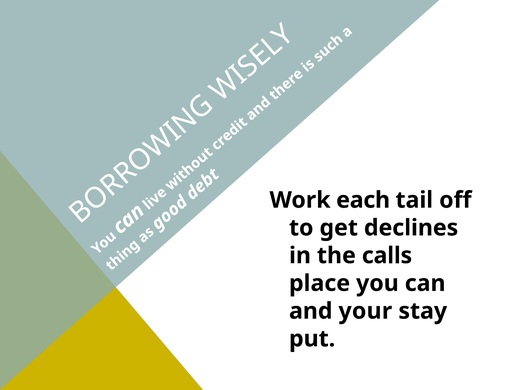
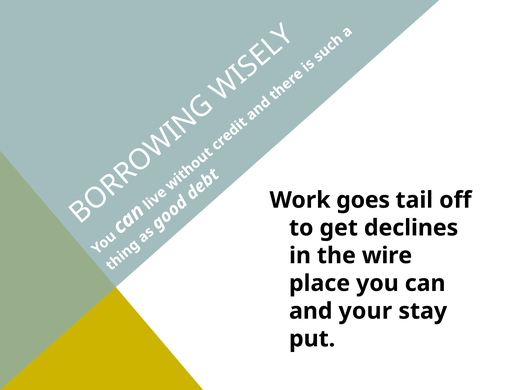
each: each -> goes (363, 200)
calls: calls -> wire (387, 256)
